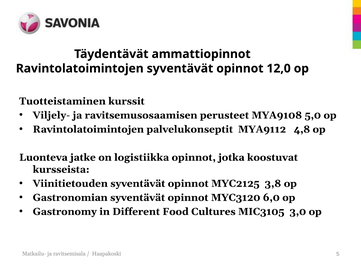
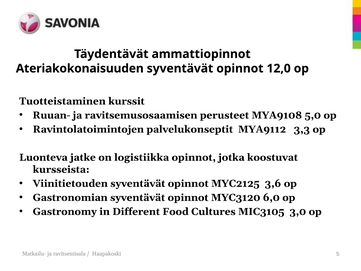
Ravintolatoimintojen: Ravintolatoimintojen -> Ateriakokonaisuuden (80, 68)
Viljely-: Viljely- -> Ruuan- (51, 115)
4,8: 4,8 -> 3,3 (302, 129)
3,8: 3,8 -> 3,6 (273, 183)
